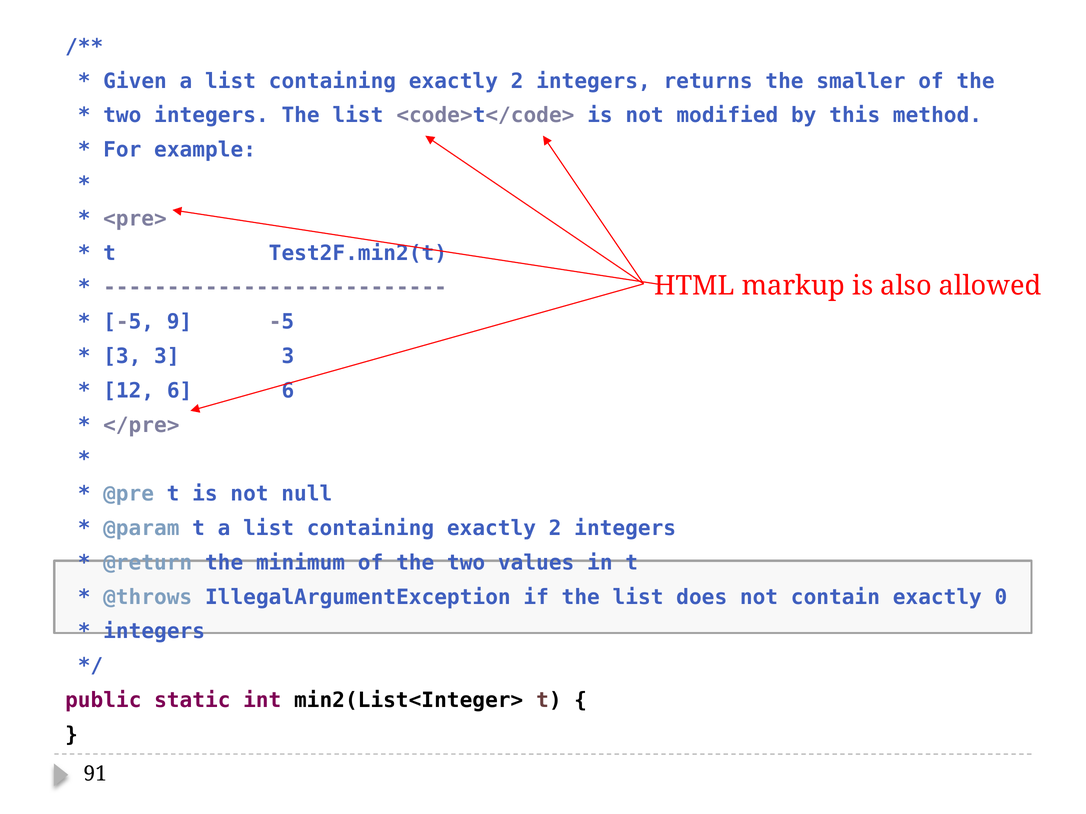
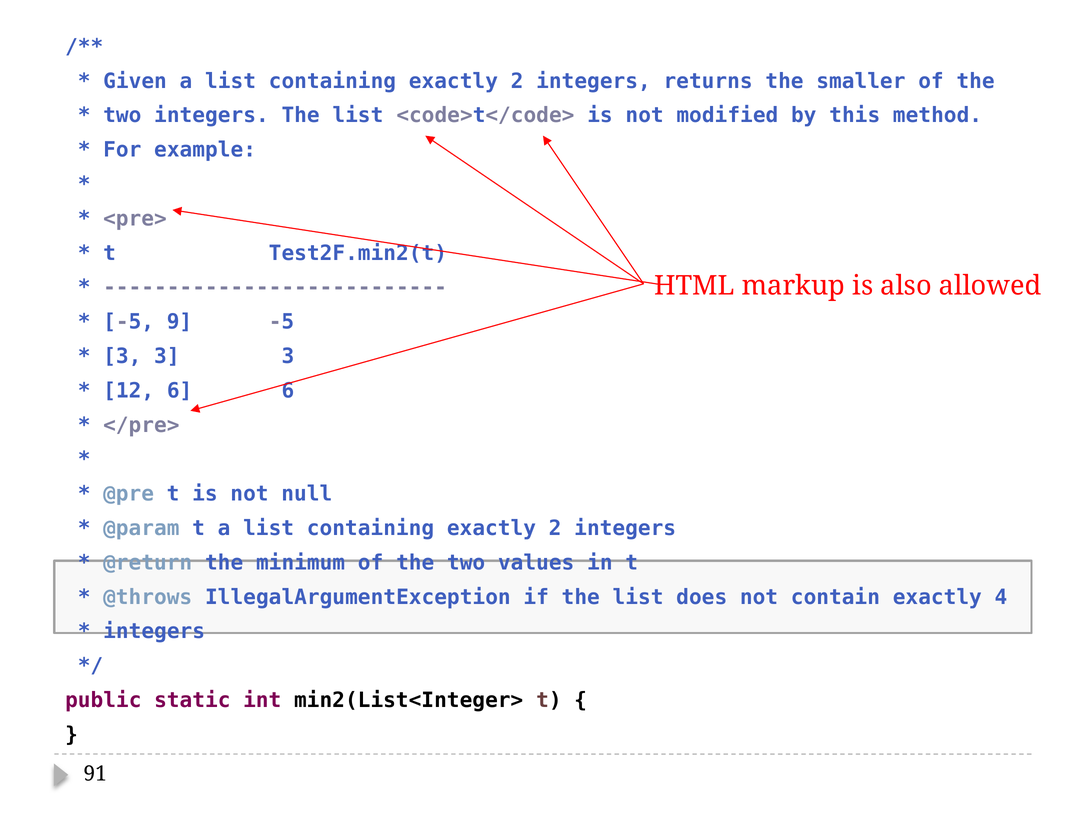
0: 0 -> 4 (1001, 597)
